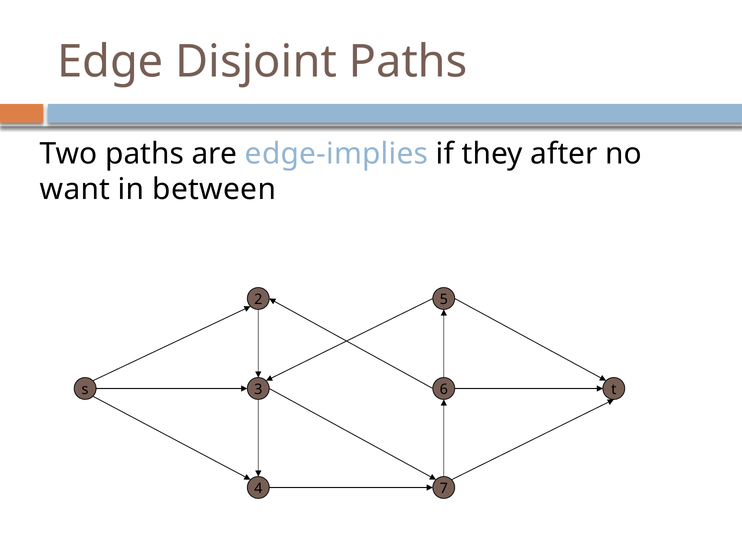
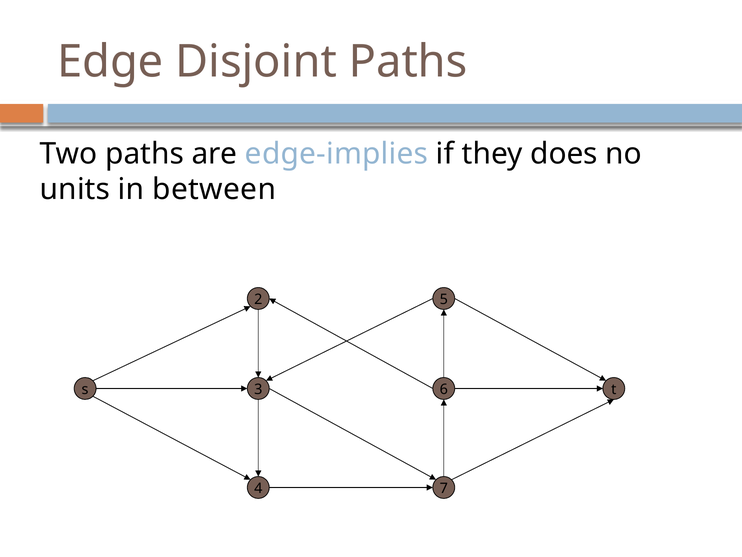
after: after -> does (564, 154)
want: want -> units (75, 189)
